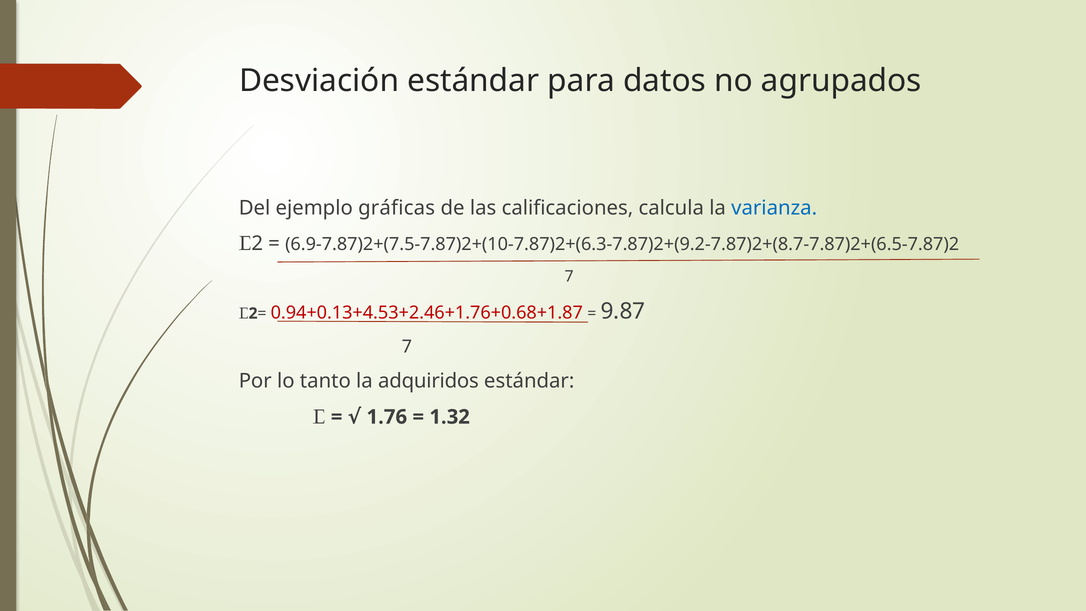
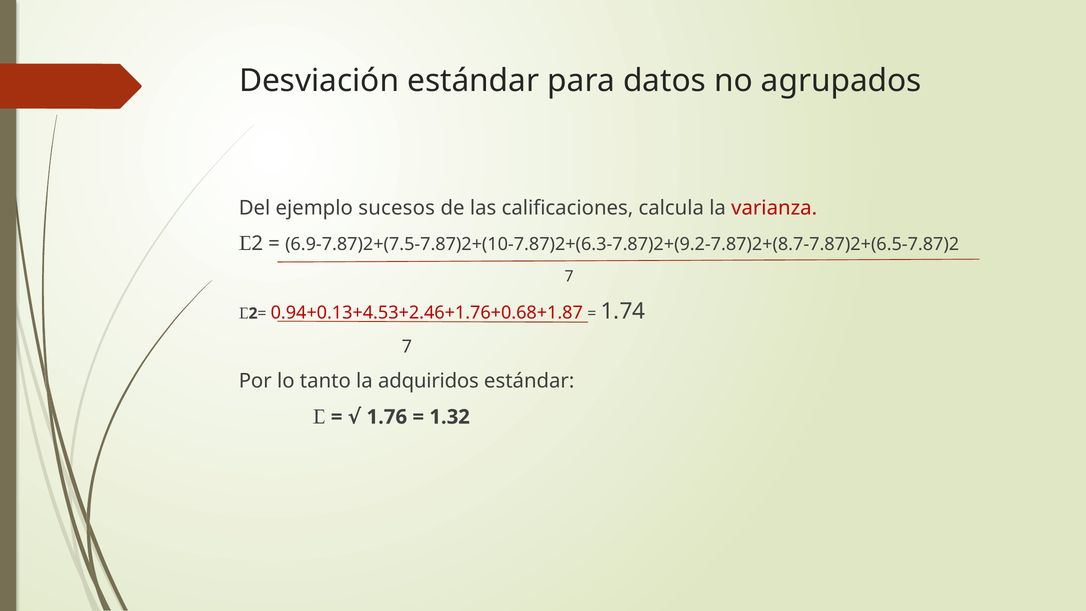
gráficas: gráficas -> sucesos (397, 208)
varianza colour: blue -> red (774, 208)
9.87: 9.87 -> 1.74 (623, 311)
